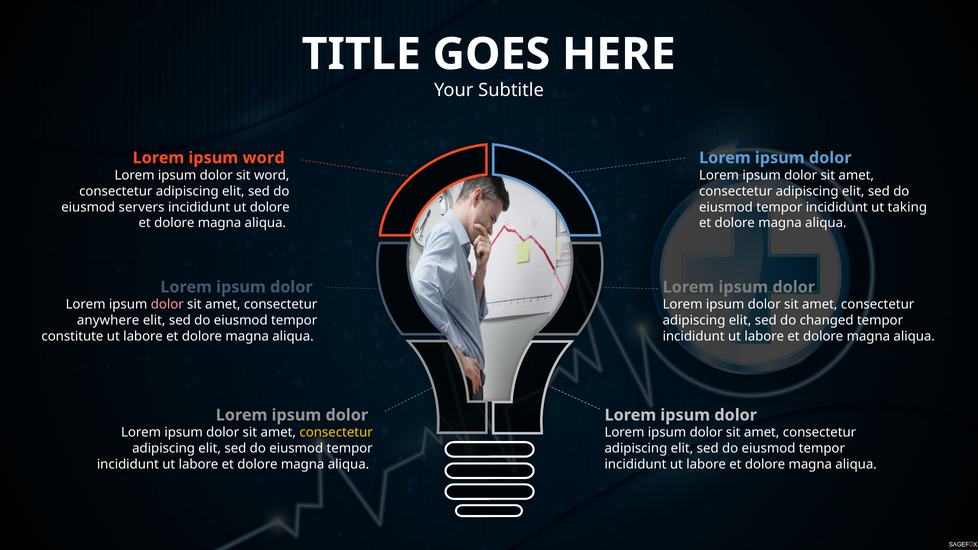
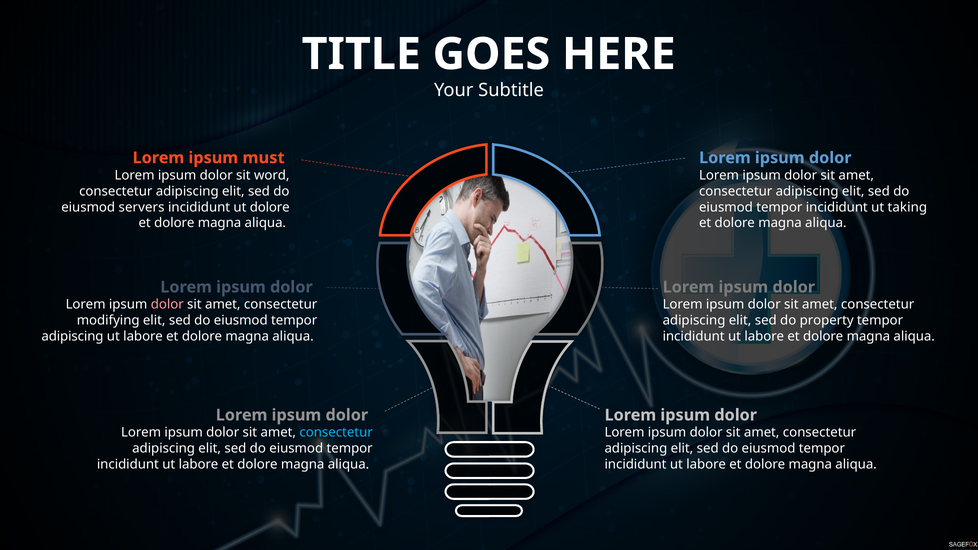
ipsum word: word -> must (264, 158)
anywhere: anywhere -> modifying (108, 321)
changed: changed -> property (827, 321)
constitute: constitute -> adipiscing (72, 336)
consectetur colour: yellow -> light blue (336, 433)
